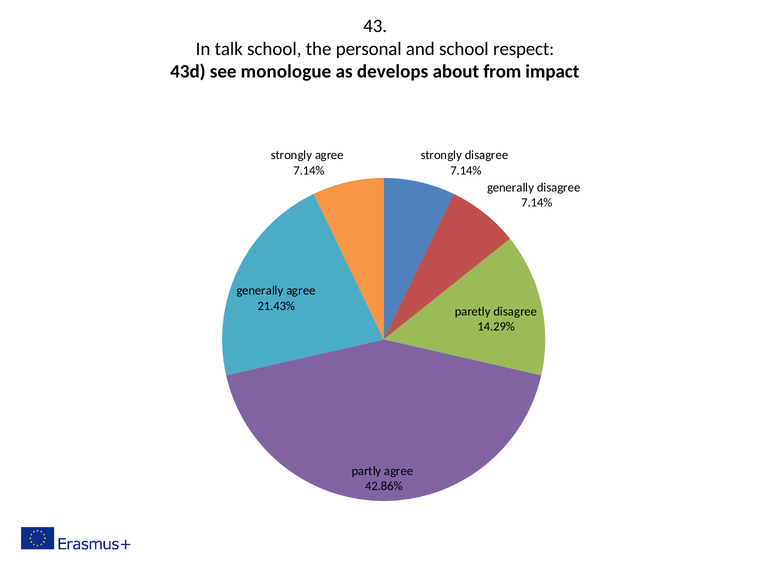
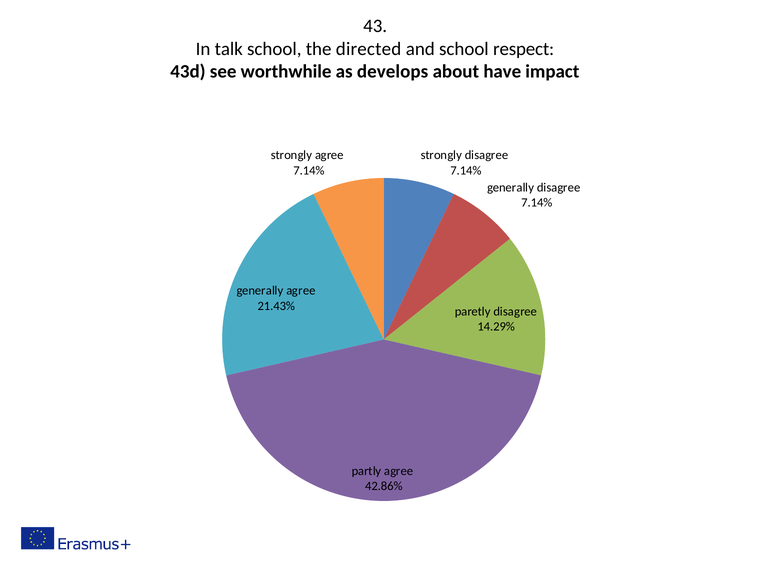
personal: personal -> directed (369, 49)
monologue: monologue -> worthwhile (286, 72)
from: from -> have (502, 72)
